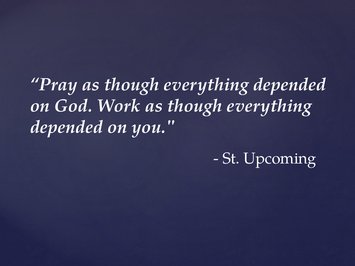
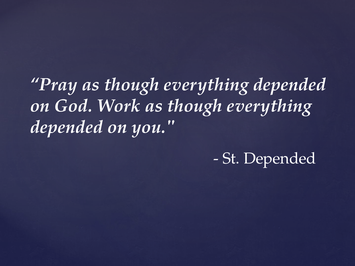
St Upcoming: Upcoming -> Depended (280, 158)
